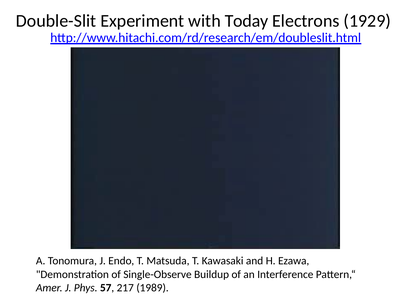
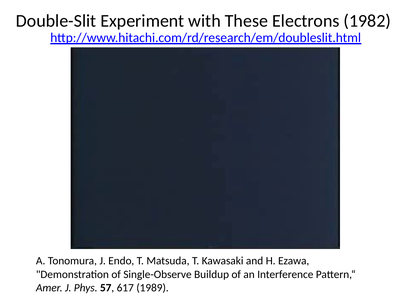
Today: Today -> These (246, 21)
1929: 1929 -> 1982 (367, 21)
217: 217 -> 617 (125, 288)
